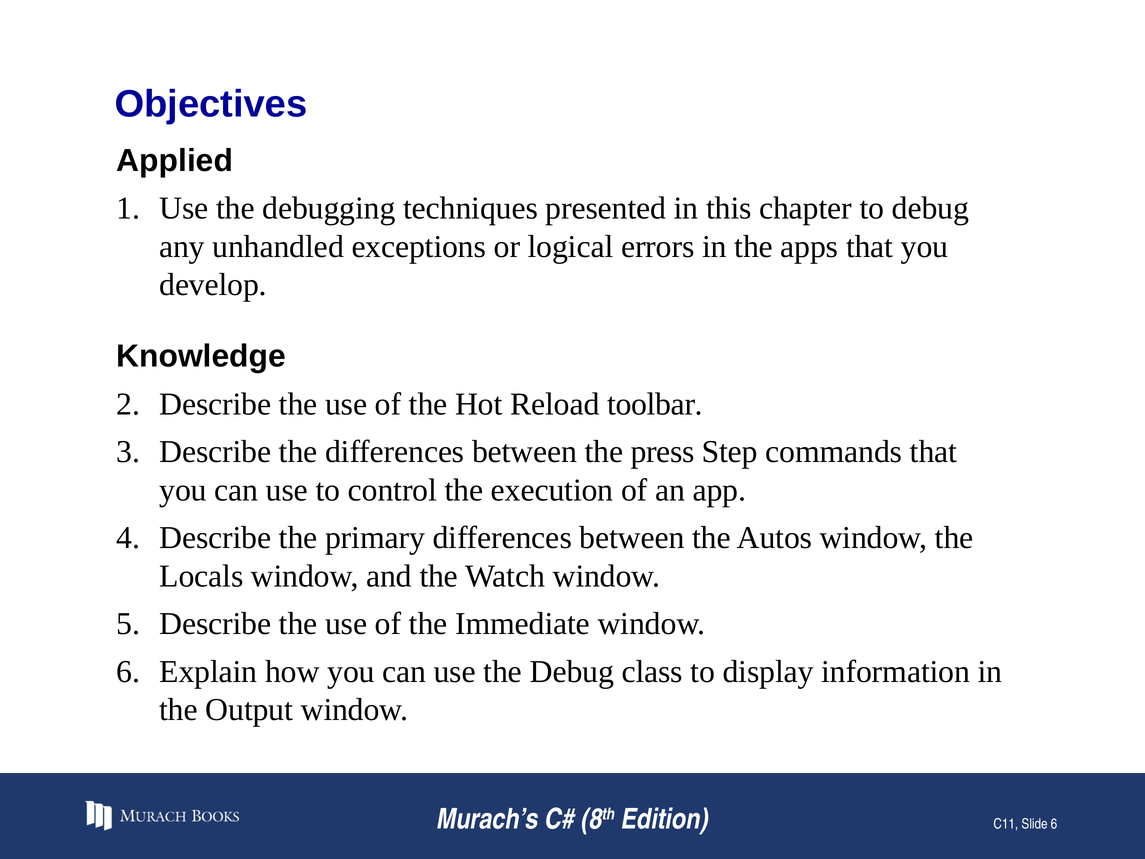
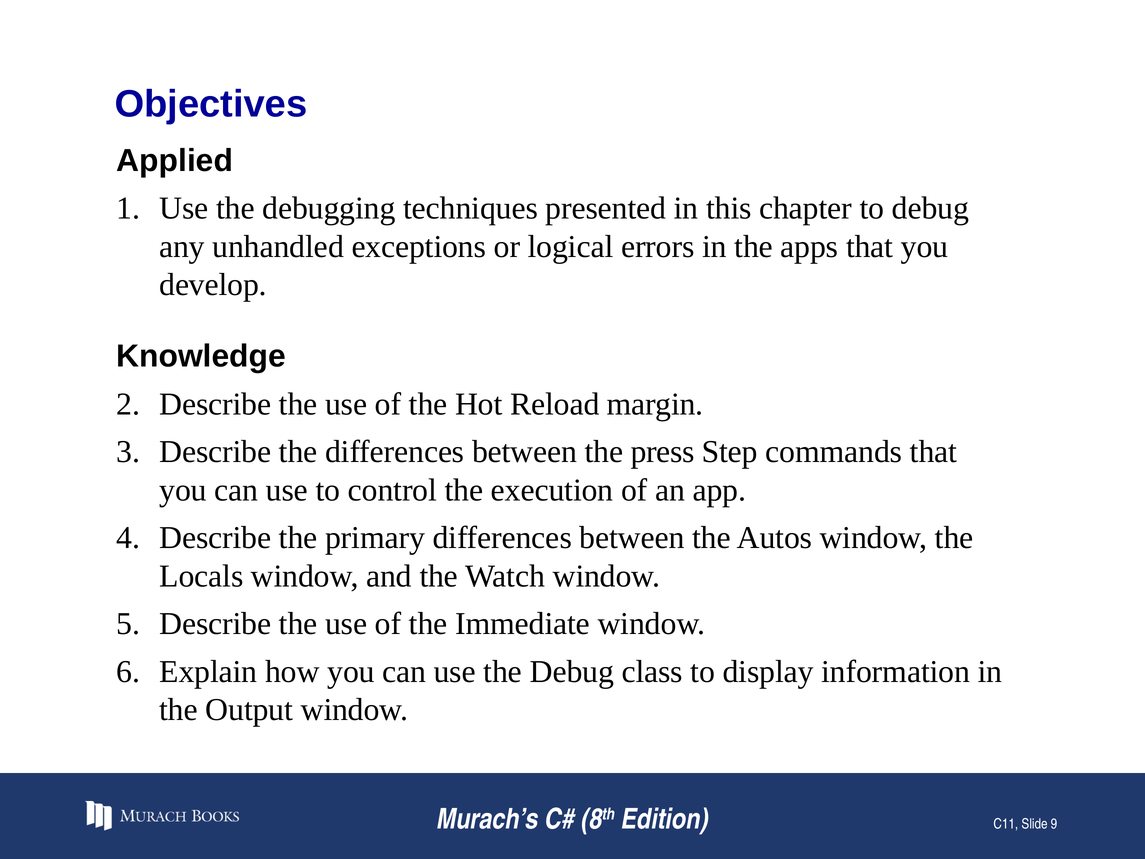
toolbar: toolbar -> margin (655, 404)
Slide 6: 6 -> 9 (1054, 824)
